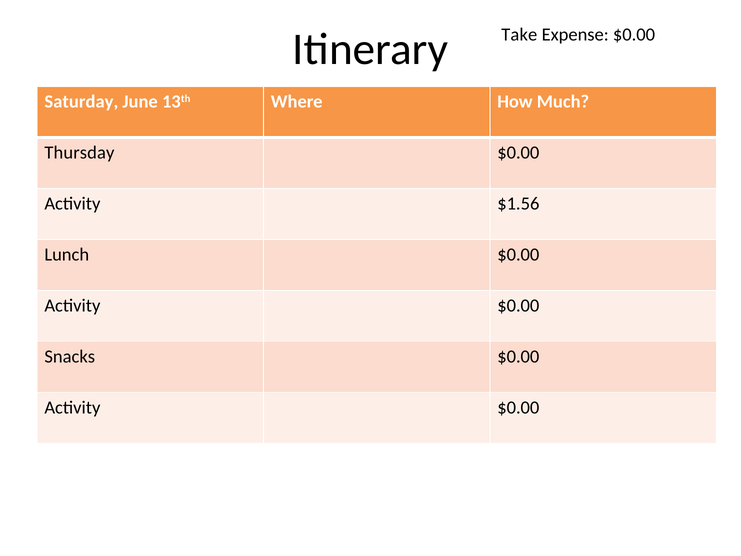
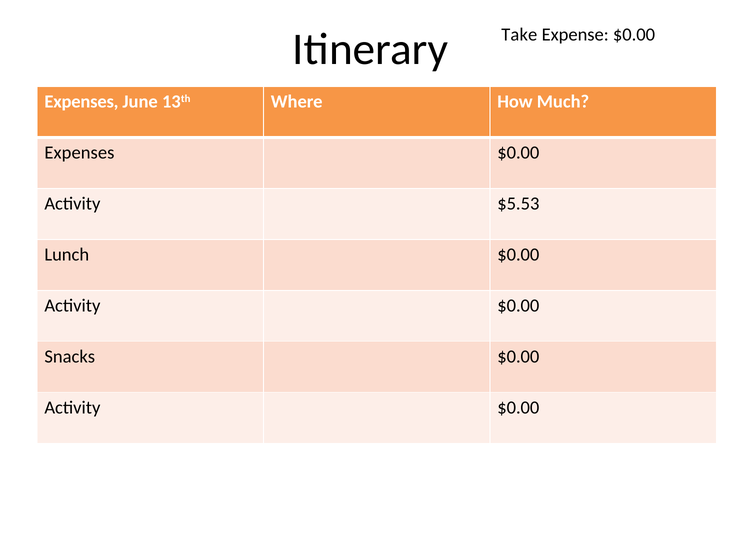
Saturday: Saturday -> Expenses (81, 102)
Thursday: Thursday -> Expenses (79, 153)
$1.56: $1.56 -> $5.53 (518, 204)
